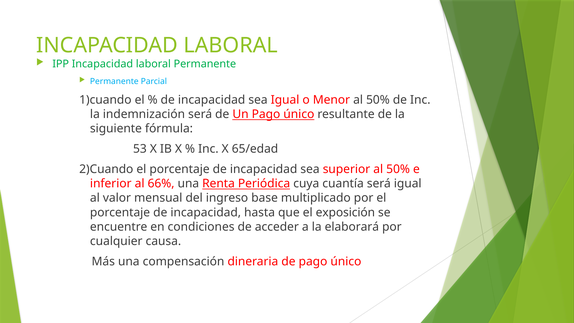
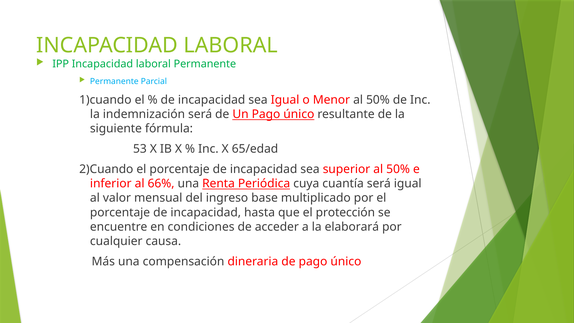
exposición: exposición -> protección (345, 212)
